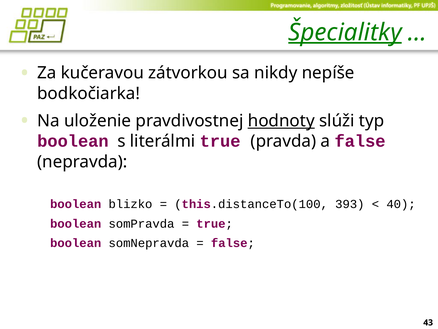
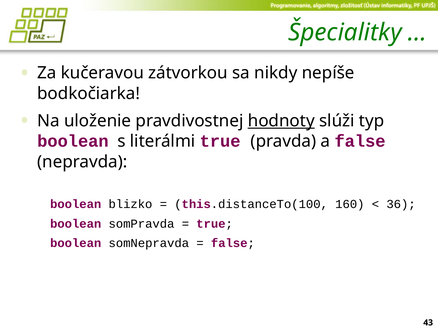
Špecialitky underline: present -> none (345, 32)
393: 393 -> 160 (350, 204)
40: 40 -> 36 (401, 204)
